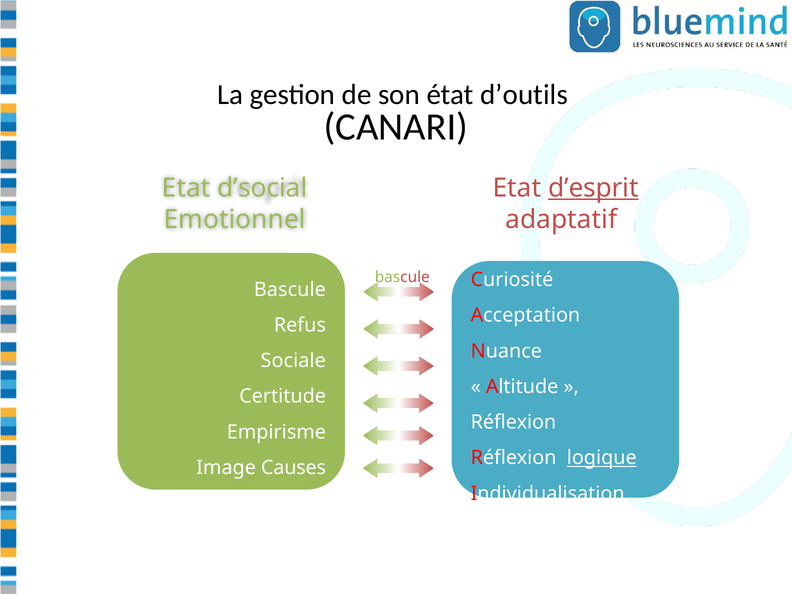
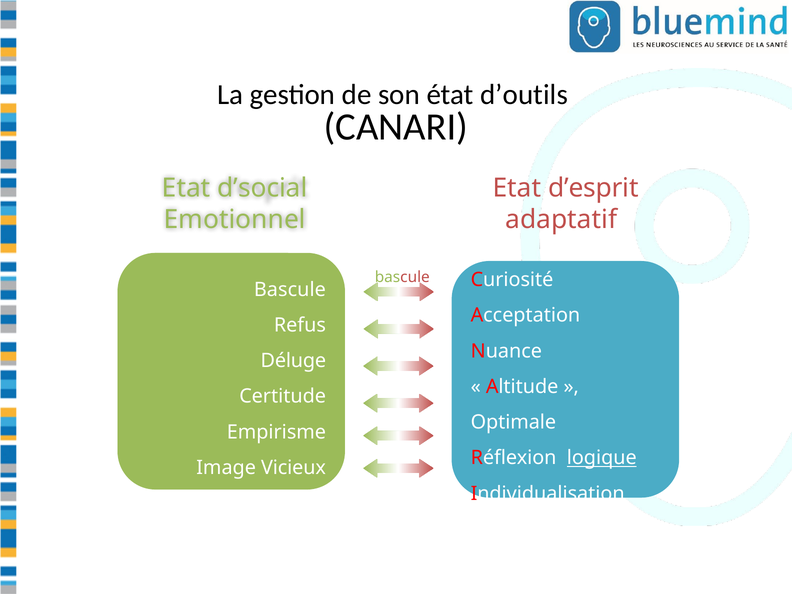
d’esprit underline: present -> none (593, 188)
Sociale: Sociale -> Déluge (293, 361)
Réflexion: Réflexion -> Optimale (513, 422)
Causes: Causes -> Vicieux (293, 468)
